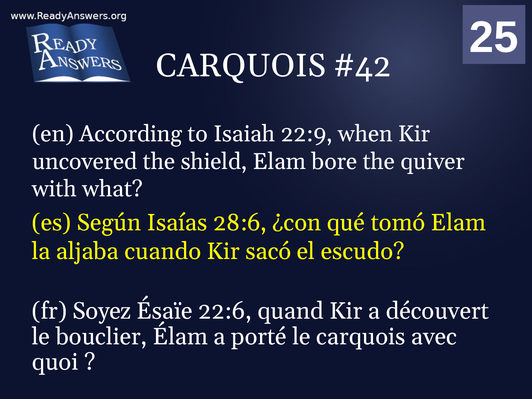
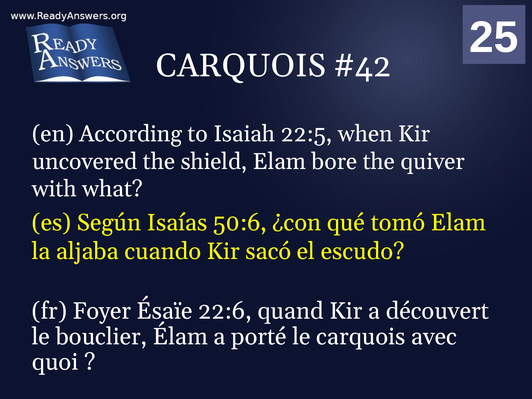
22:9: 22:9 -> 22:5 (307, 134)
28:6: 28:6 -> 50:6 (240, 223)
Soyez: Soyez -> Foyer (102, 311)
